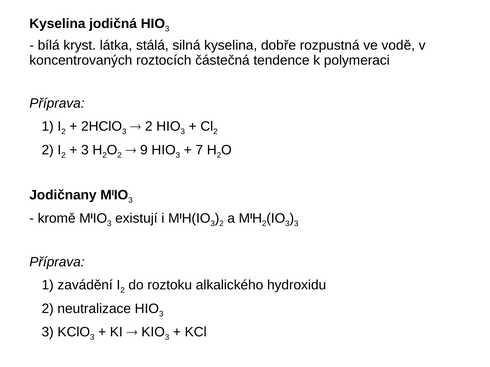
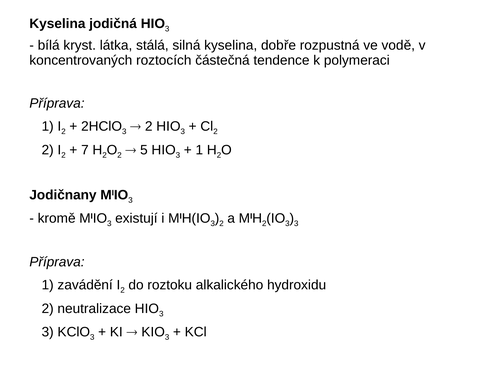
3: 3 -> 7 (85, 150)
9: 9 -> 5 (144, 150)
7: 7 -> 1 (199, 150)
